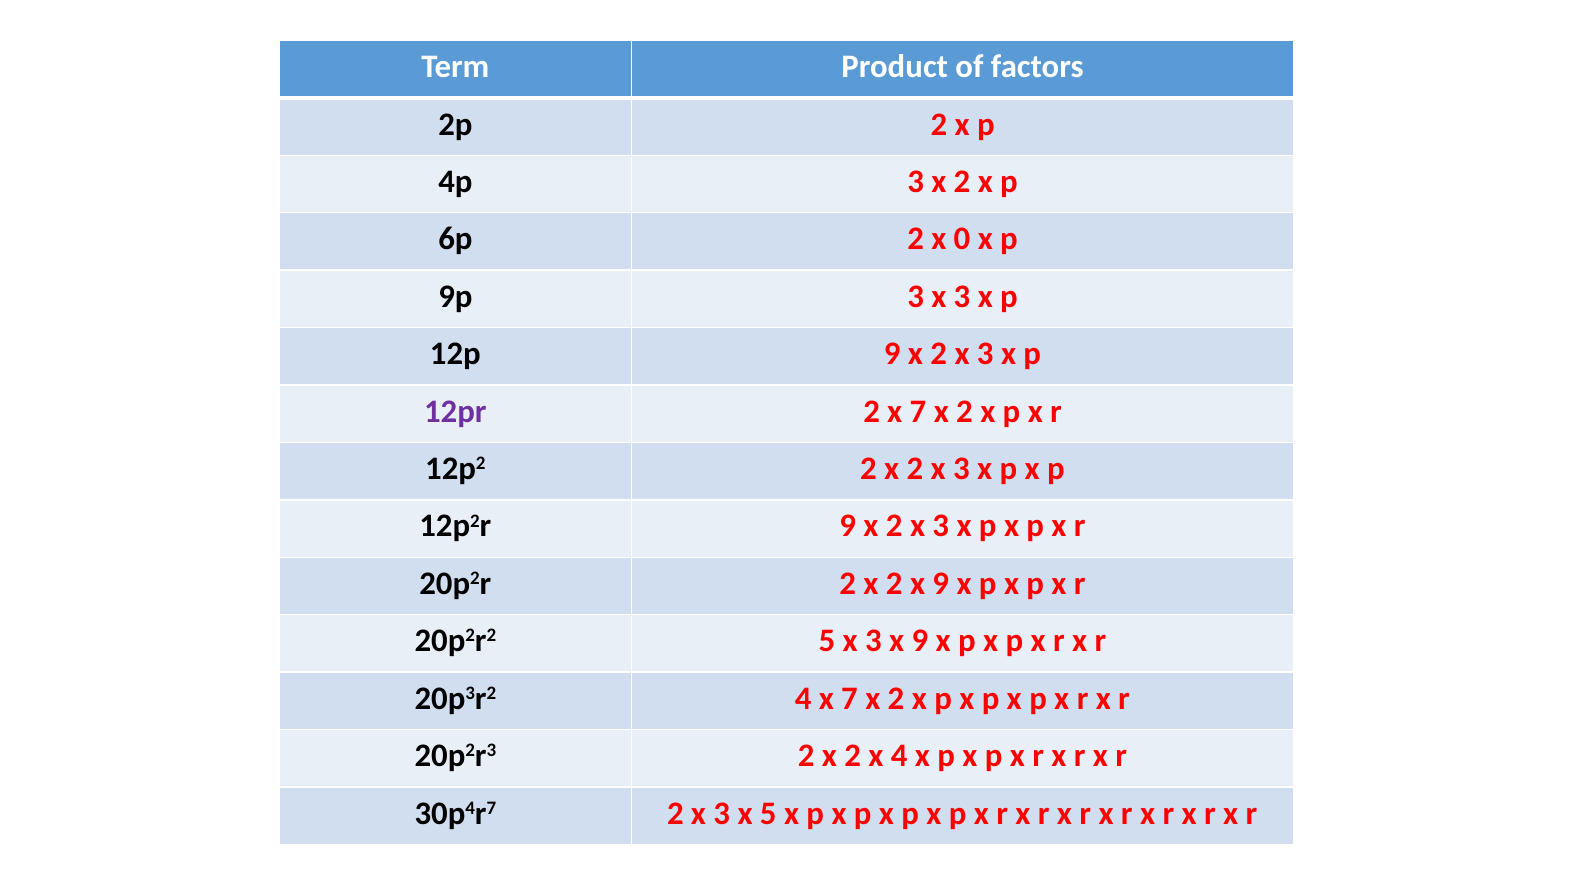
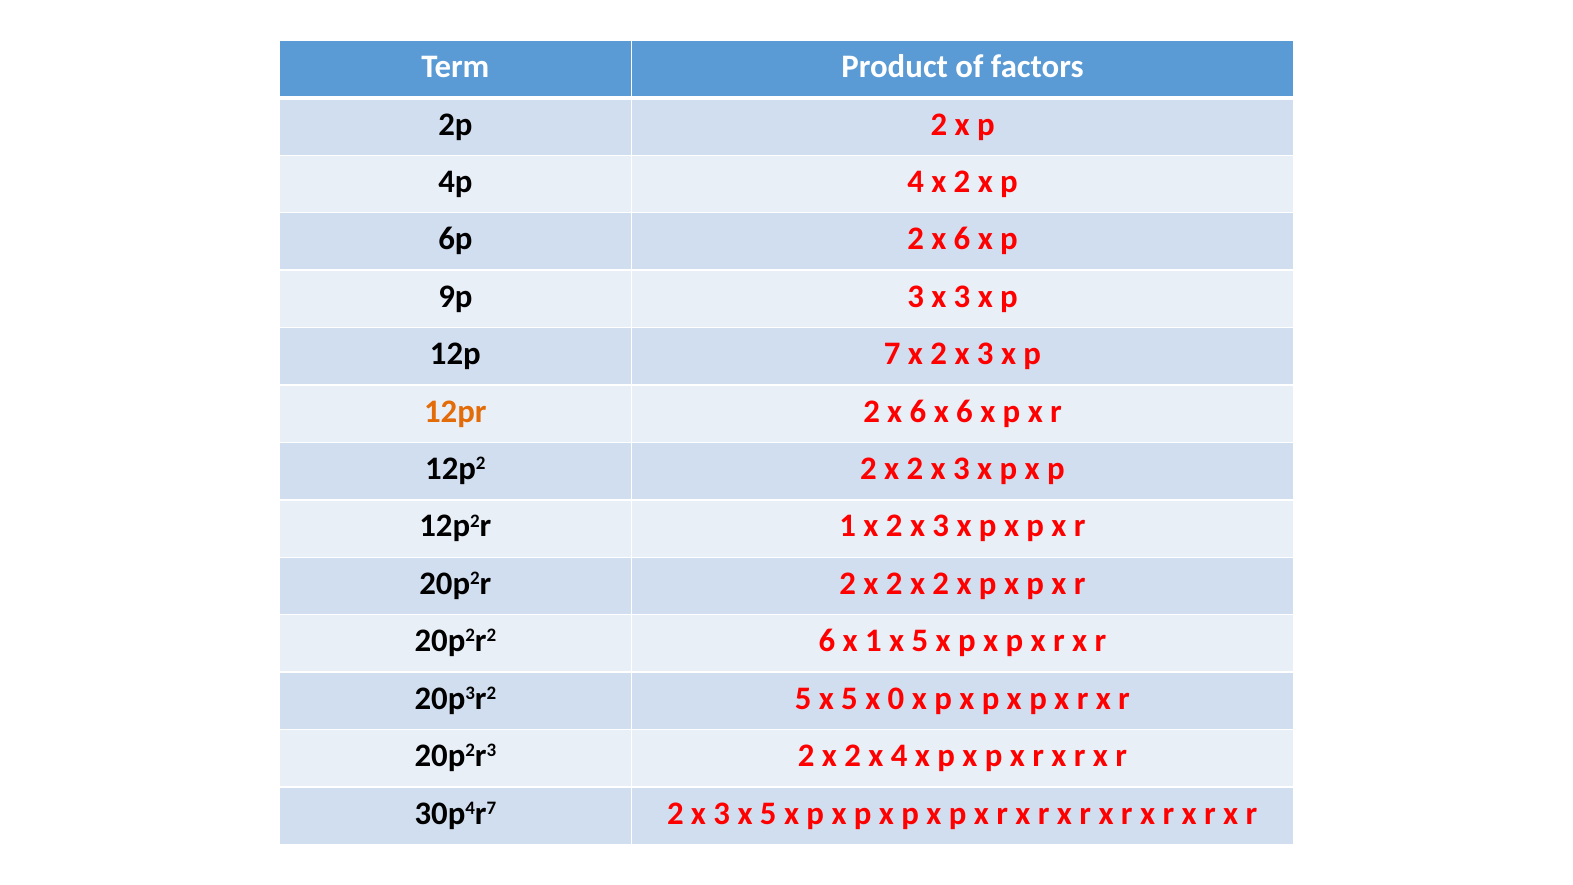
4p 3: 3 -> 4 (916, 182)
6p 2 x 0: 0 -> 6 (962, 239)
12p 9: 9 -> 7 (892, 354)
12pr colour: purple -> orange (455, 411)
7: 7 -> 6 (918, 411)
2: 2 -> 6 (964, 411)
12p2r 9: 9 -> 1 (848, 526)
x 2 x 9: 9 -> 2 (941, 583)
20p2r2 5: 5 -> 6 (827, 641)
3: 3 -> 1 (873, 641)
9: 9 -> 5 (920, 641)
20p3r2 4: 4 -> 5 (803, 698)
7: 7 -> 5 (850, 698)
2: 2 -> 0 (896, 698)
